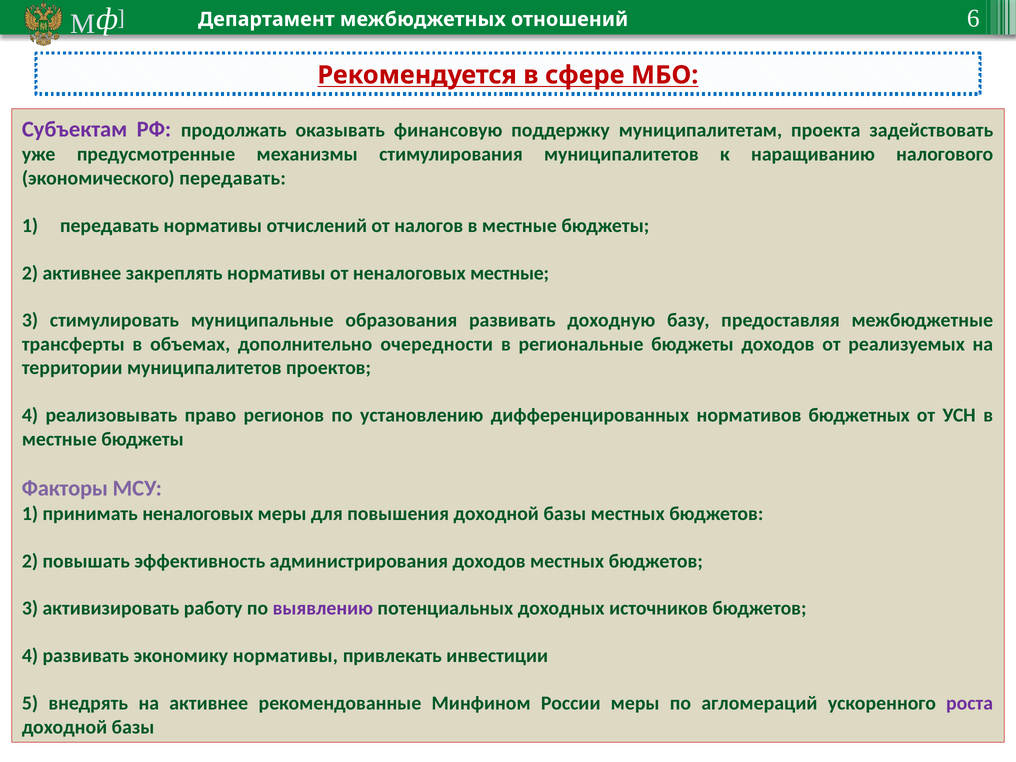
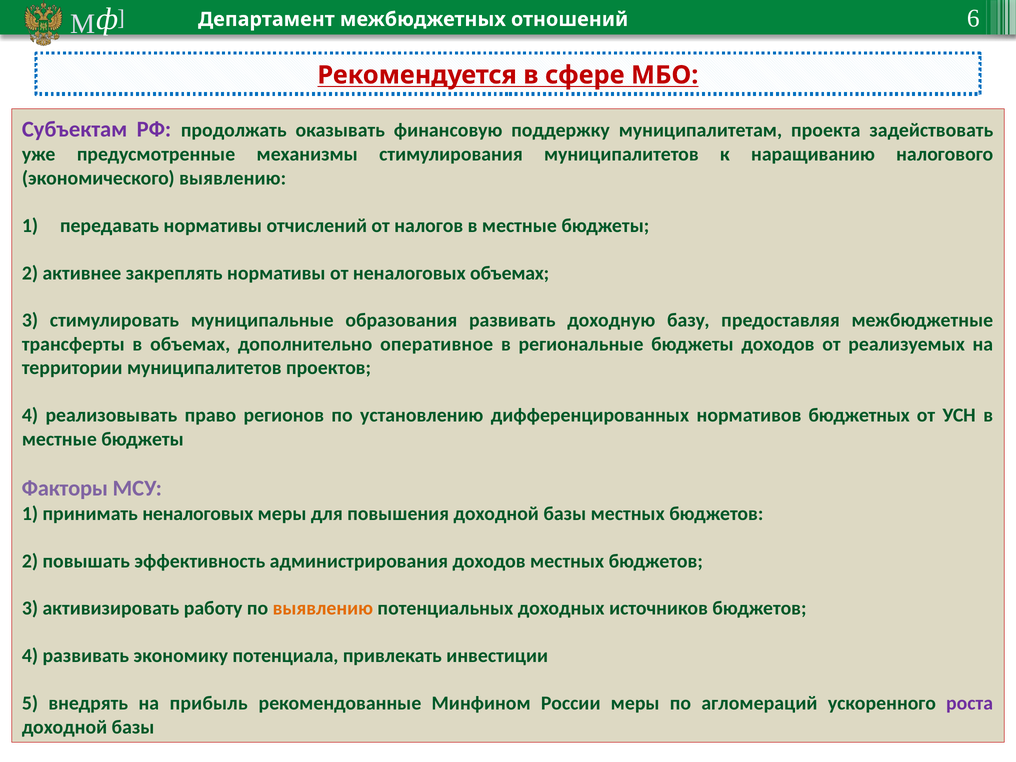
экономического передавать: передавать -> выявлению (233, 178)
неналоговых местные: местные -> объемах (510, 273)
очередности: очередности -> оперативное (437, 344)
выявлению colour: purple -> orange (323, 608)
экономику нормативы: нормативы -> потенциала (285, 656)
на активнее: активнее -> прибыль (209, 703)
